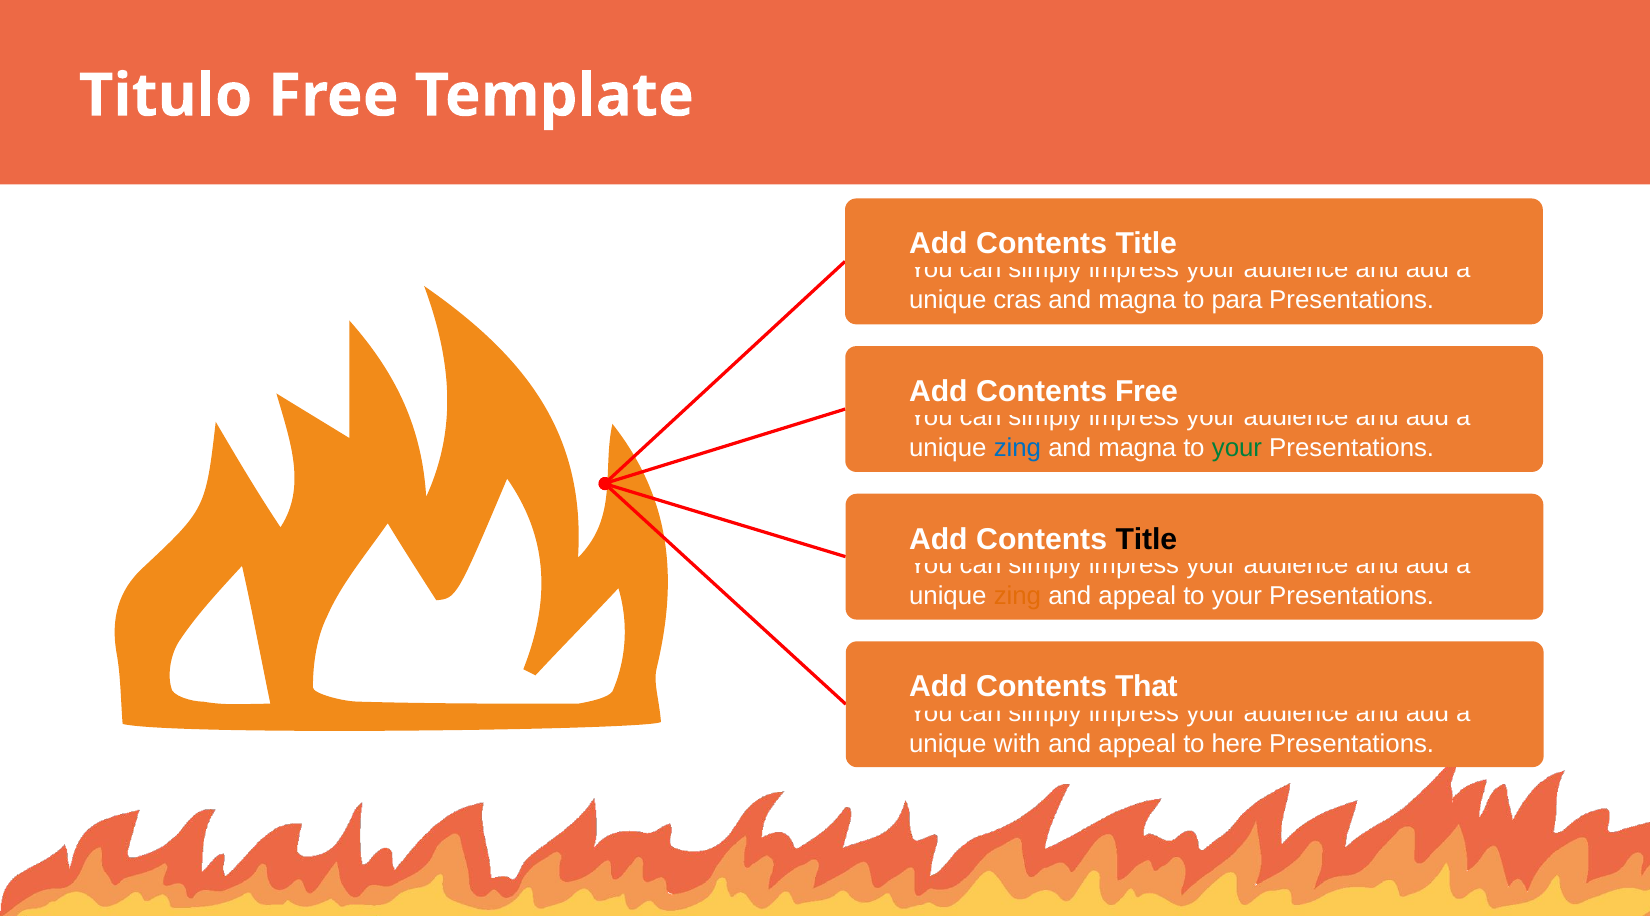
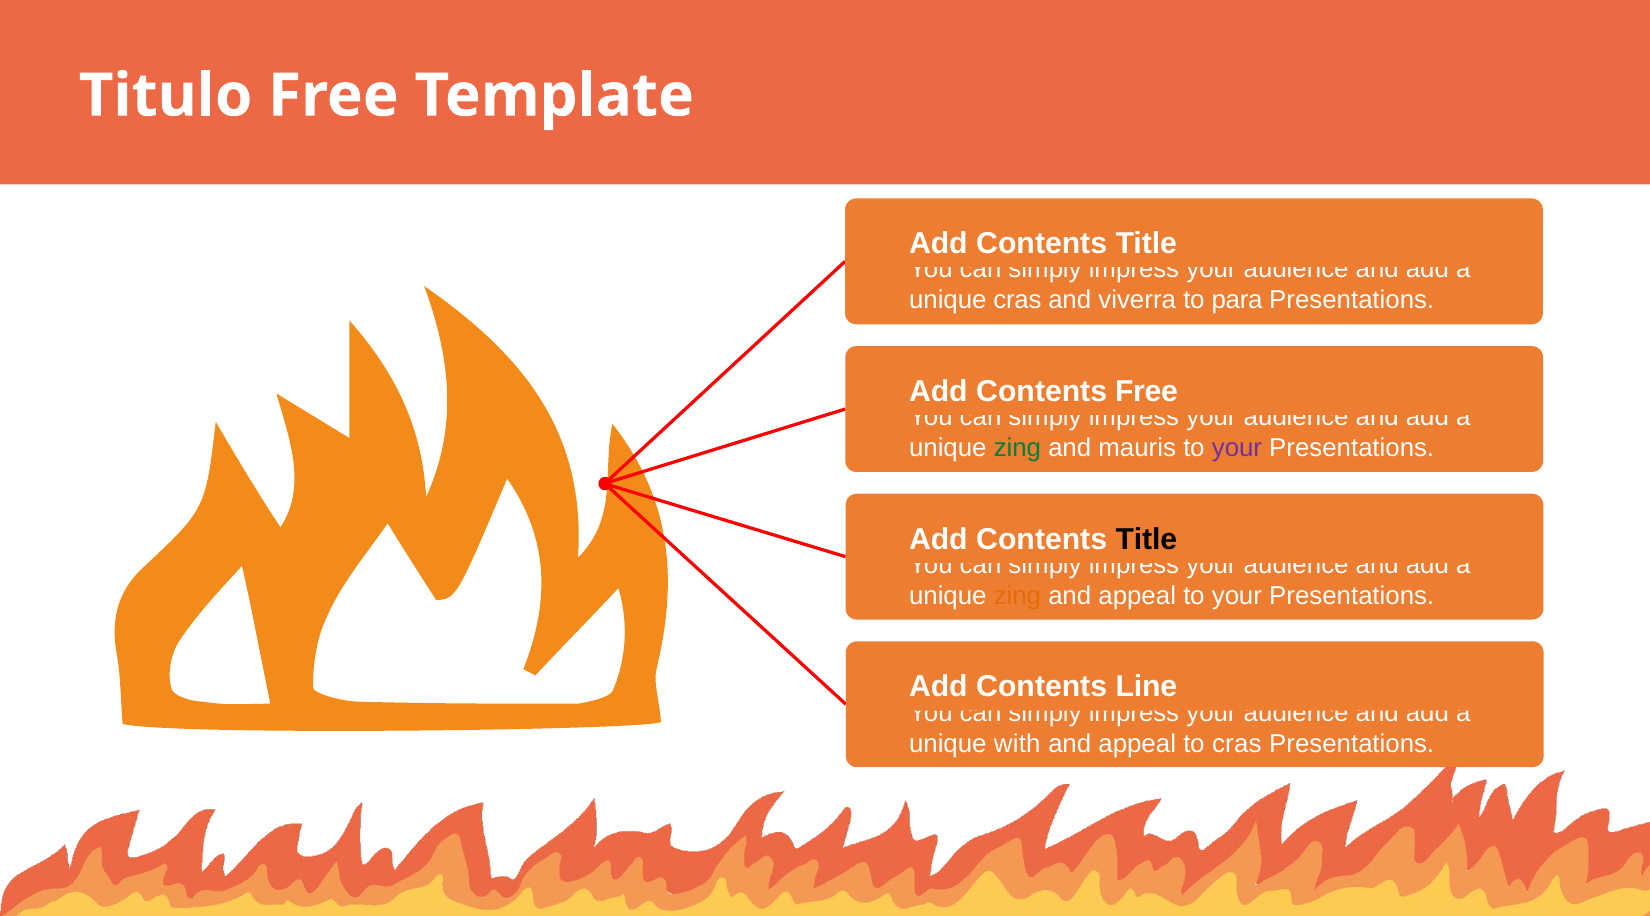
magna: magna -> viverra (1137, 301)
zing colour: blue -> green (1017, 449)
magna: magna -> mauris (1137, 449)
your colour: green -> purple (1237, 449)
That: That -> Line (1146, 687)
to here: here -> cras (1237, 745)
